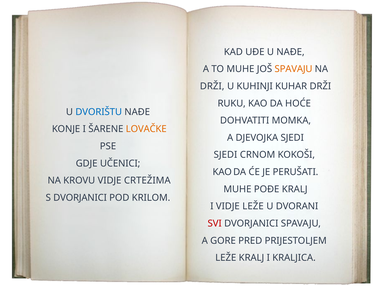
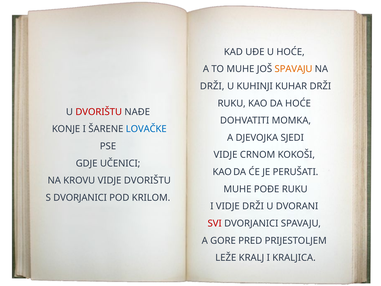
U NAĐE: NAĐE -> HOĆE (291, 52)
DVORIŠTU colour: blue -> red (99, 112)
LOVAČKE colour: orange -> blue (146, 129)
SJEDI: SJEDI -> VIDJE (226, 155)
VIDJE CRTEŽIMA: CRTEŽIMA -> DVORIŠTU (147, 180)
POĐE KRALJ: KRALJ -> RUKU (295, 189)
VIDJE LEŽE: LEŽE -> DRŽI (253, 206)
